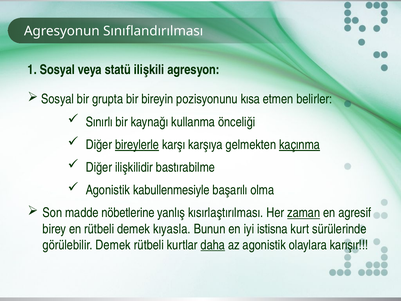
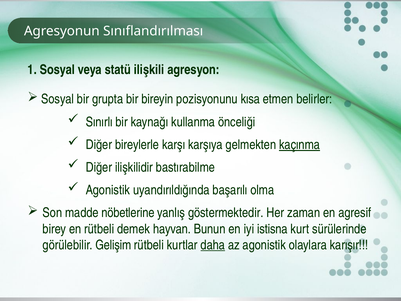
bireylerle underline: present -> none (137, 145)
kabullenmesiyle: kabullenmesiyle -> uyandırıldığında (171, 190)
kısırlaştırılması: kısırlaştırılması -> göstermektedir (226, 213)
zaman underline: present -> none (304, 213)
kıyasla: kıyasla -> hayvan (172, 229)
görülebilir Demek: Demek -> Gelişim (113, 245)
